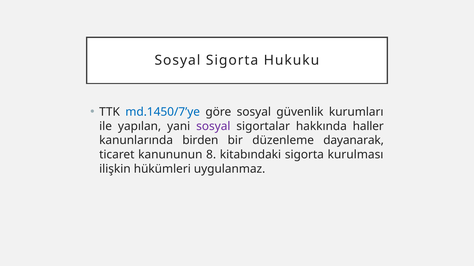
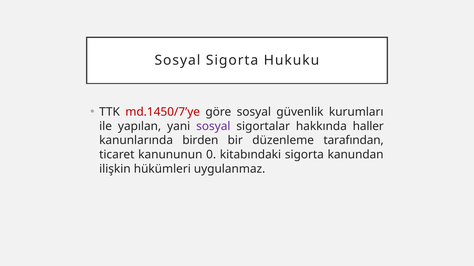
md.1450/7’ye colour: blue -> red (163, 112)
dayanarak: dayanarak -> tarafından (354, 141)
8: 8 -> 0 (211, 155)
kurulması: kurulması -> kanundan (356, 155)
